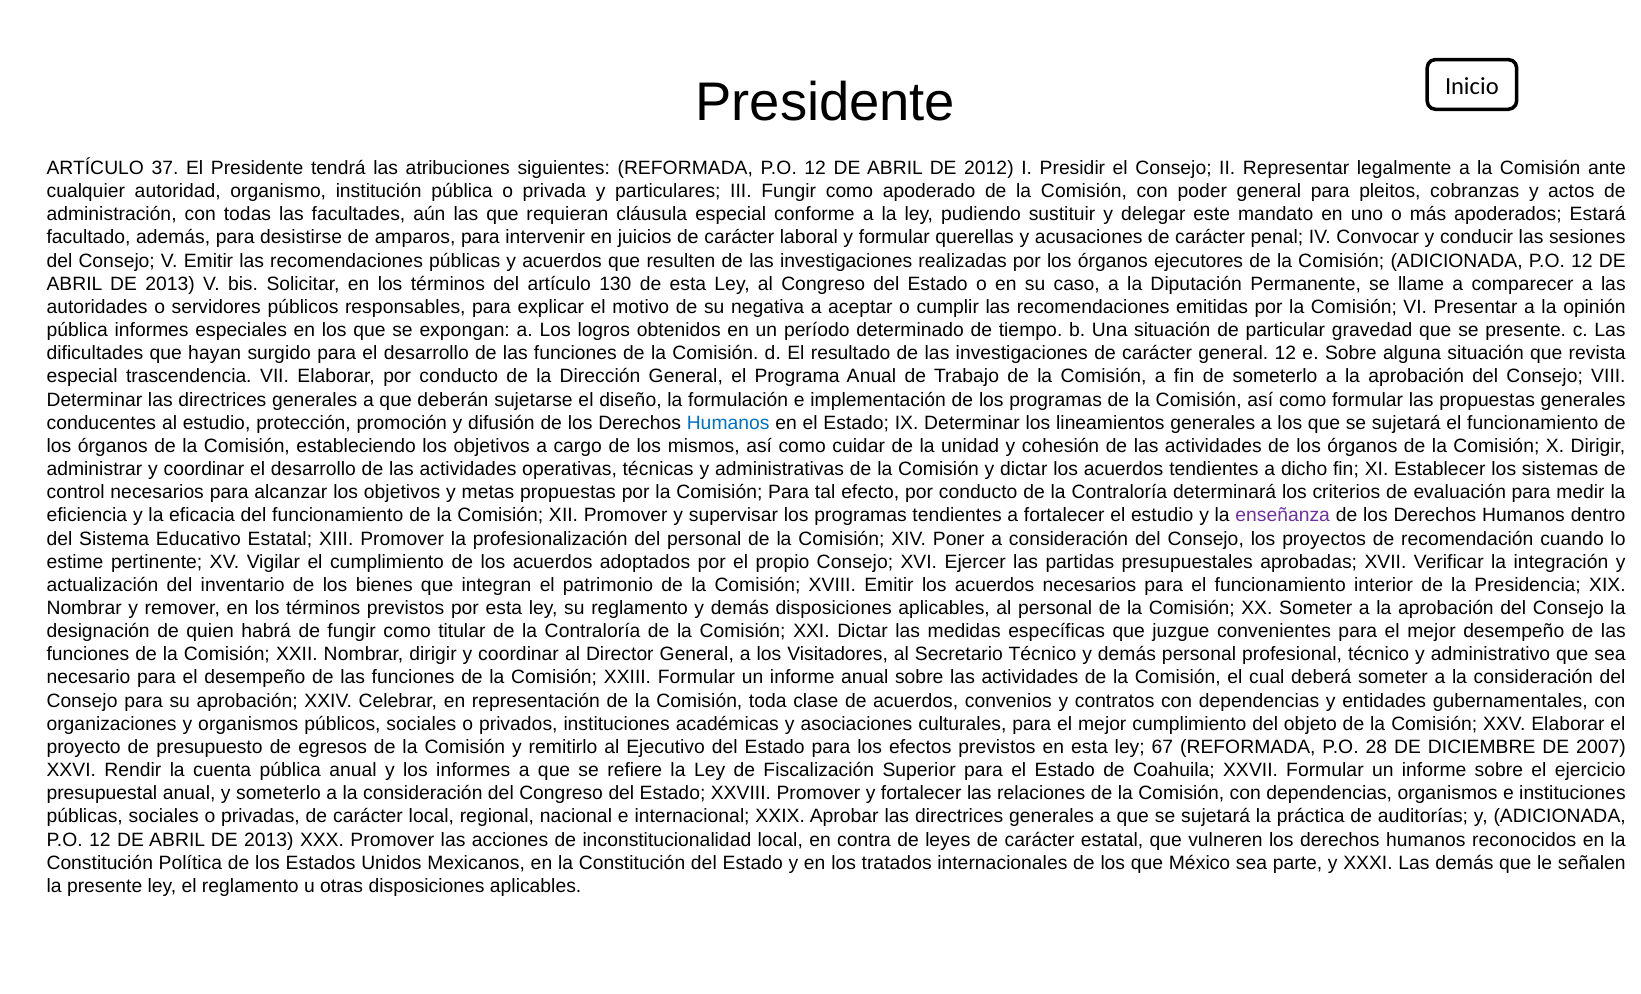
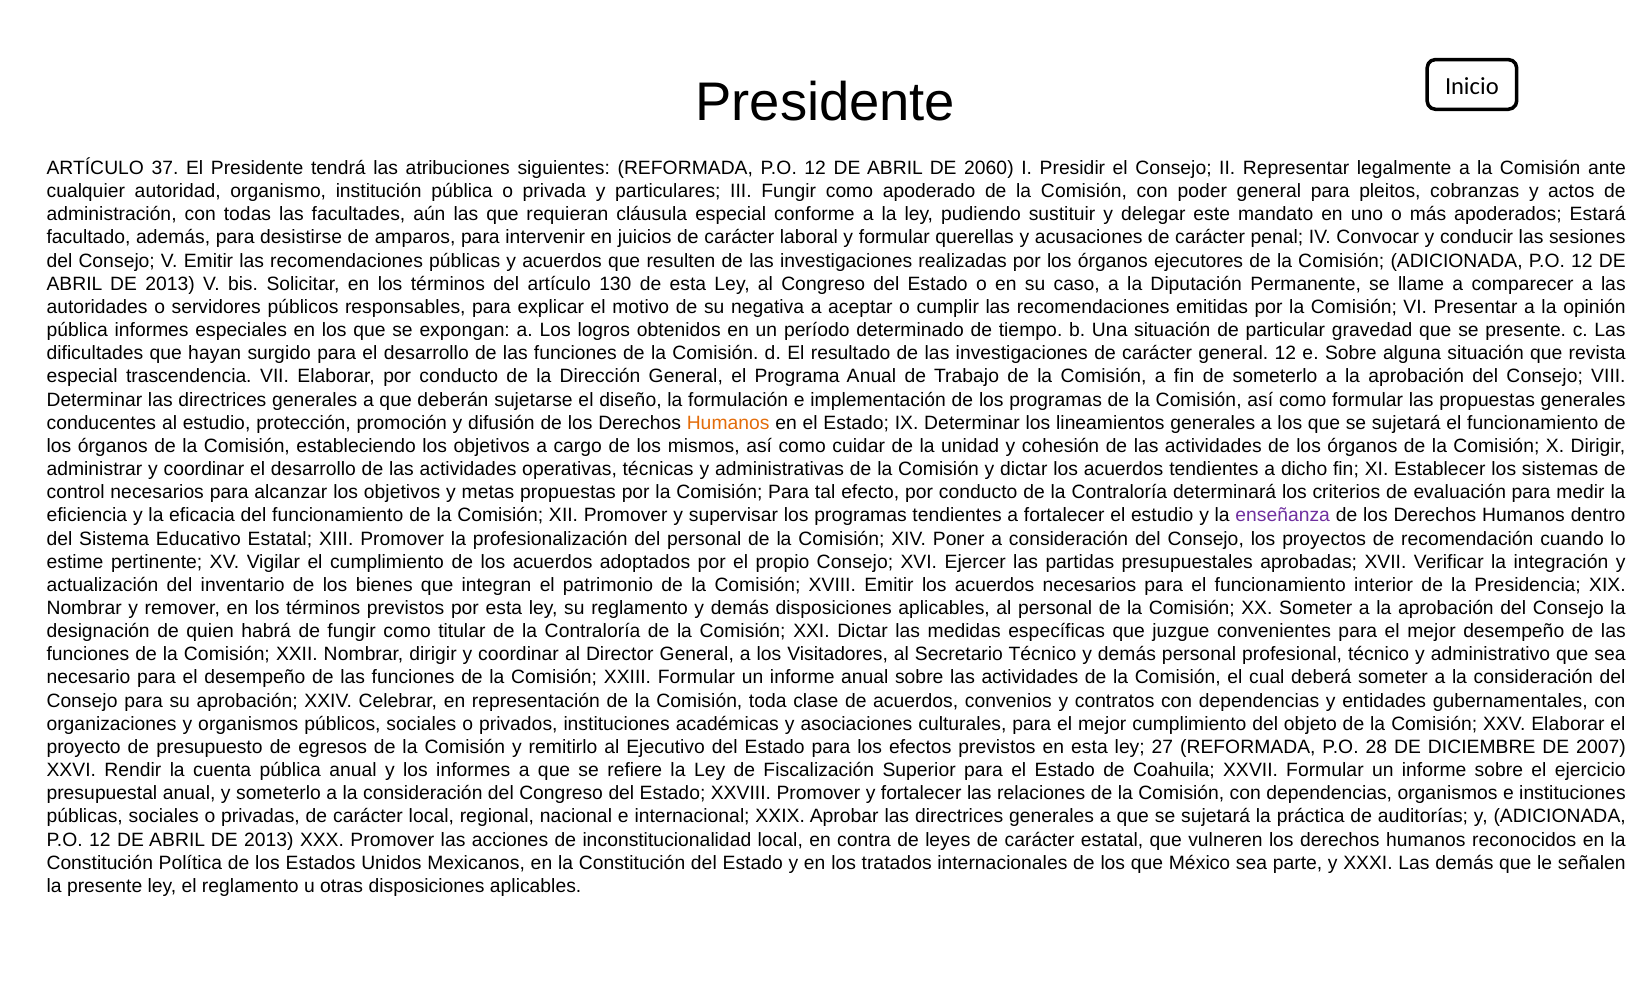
2012: 2012 -> 2060 (989, 168)
Humanos colour: blue -> orange (728, 423)
67: 67 -> 27 (1162, 748)
